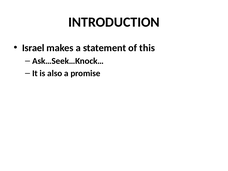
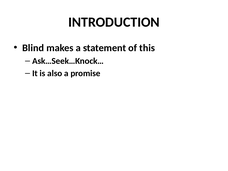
Israel: Israel -> Blind (33, 48)
